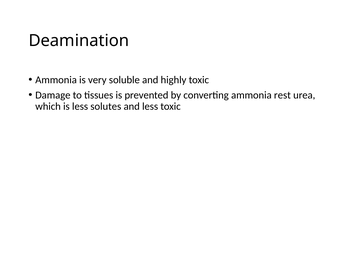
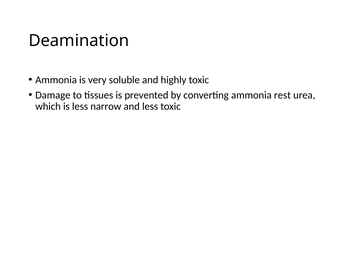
solutes: solutes -> narrow (106, 106)
